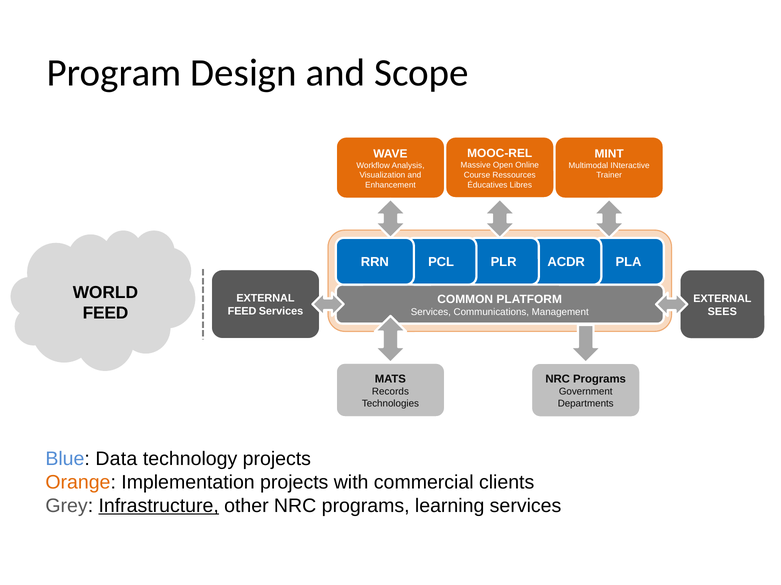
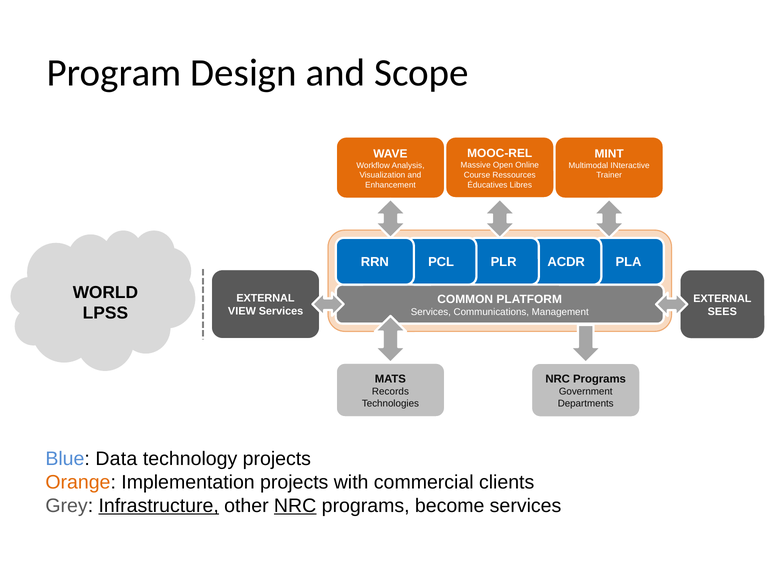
FEED: FEED -> LPSS (105, 314)
FEED: FEED -> VIEW (242, 312)
NRC underline: none -> present (295, 506)
learning: learning -> become (450, 506)
